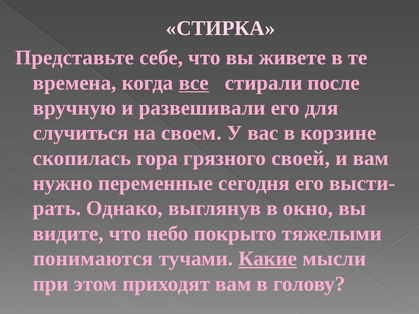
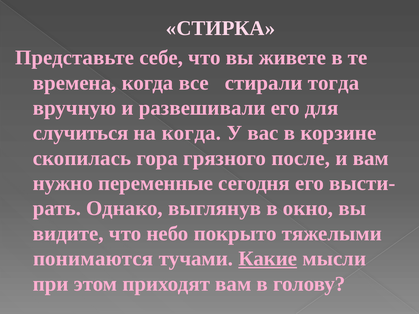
все underline: present -> none (194, 83)
после: после -> тогда (333, 83)
на своем: своем -> когда (191, 133)
своей: своей -> после (301, 158)
